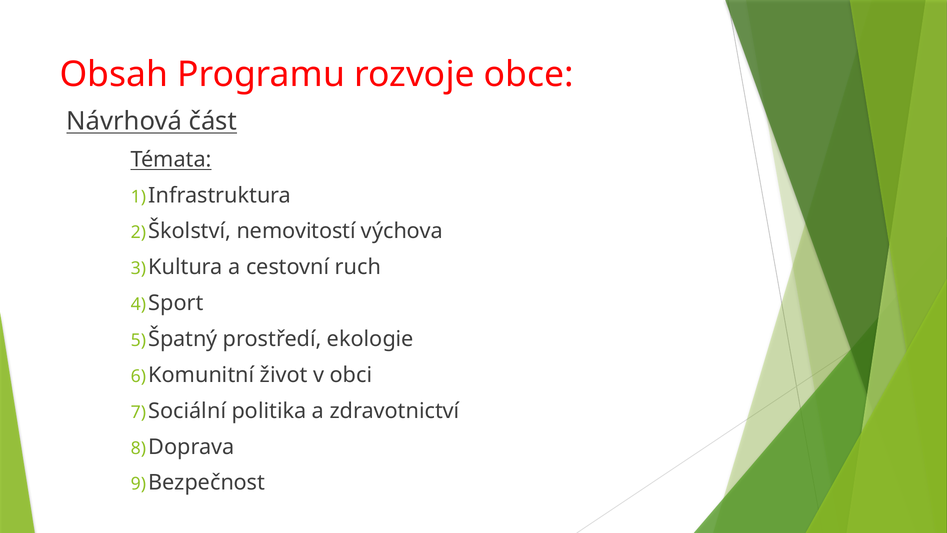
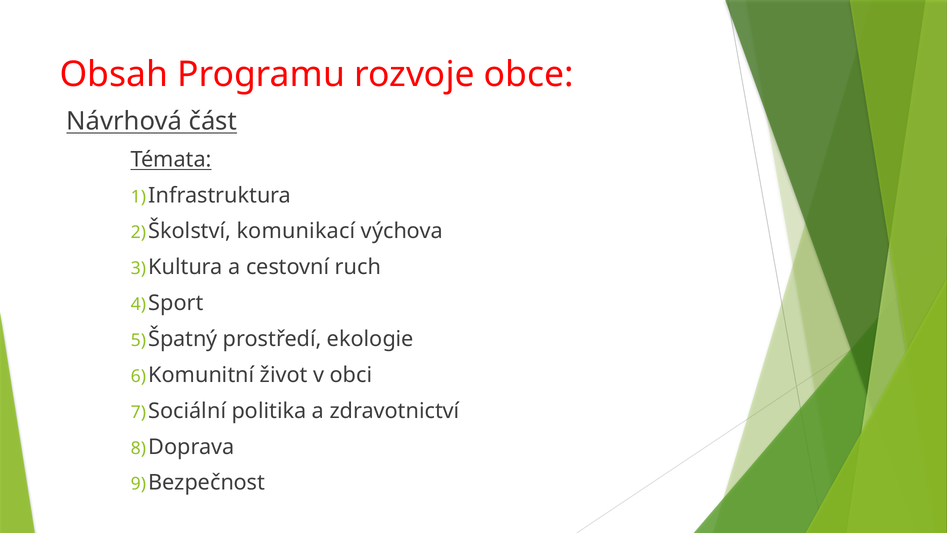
nemovitostí: nemovitostí -> komunikací (296, 231)
